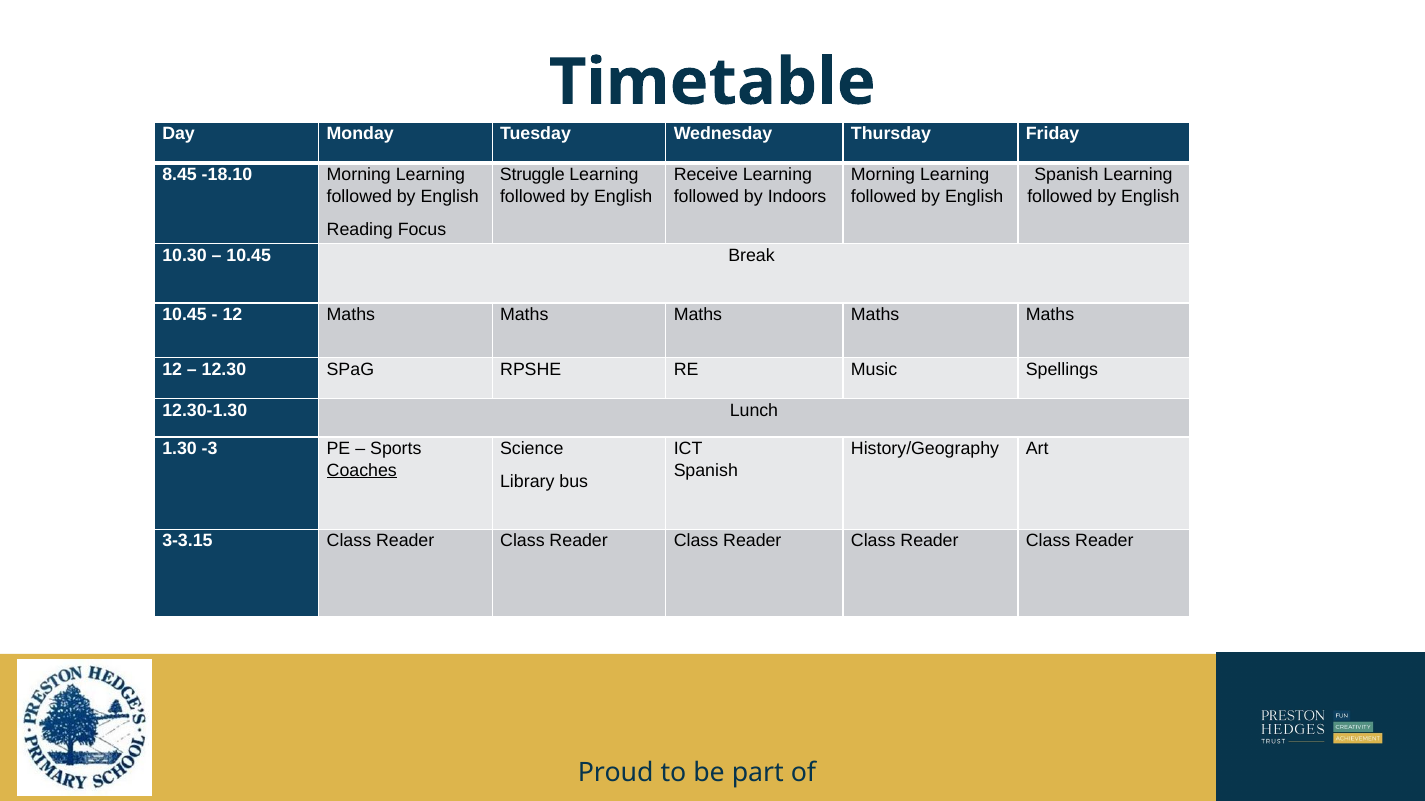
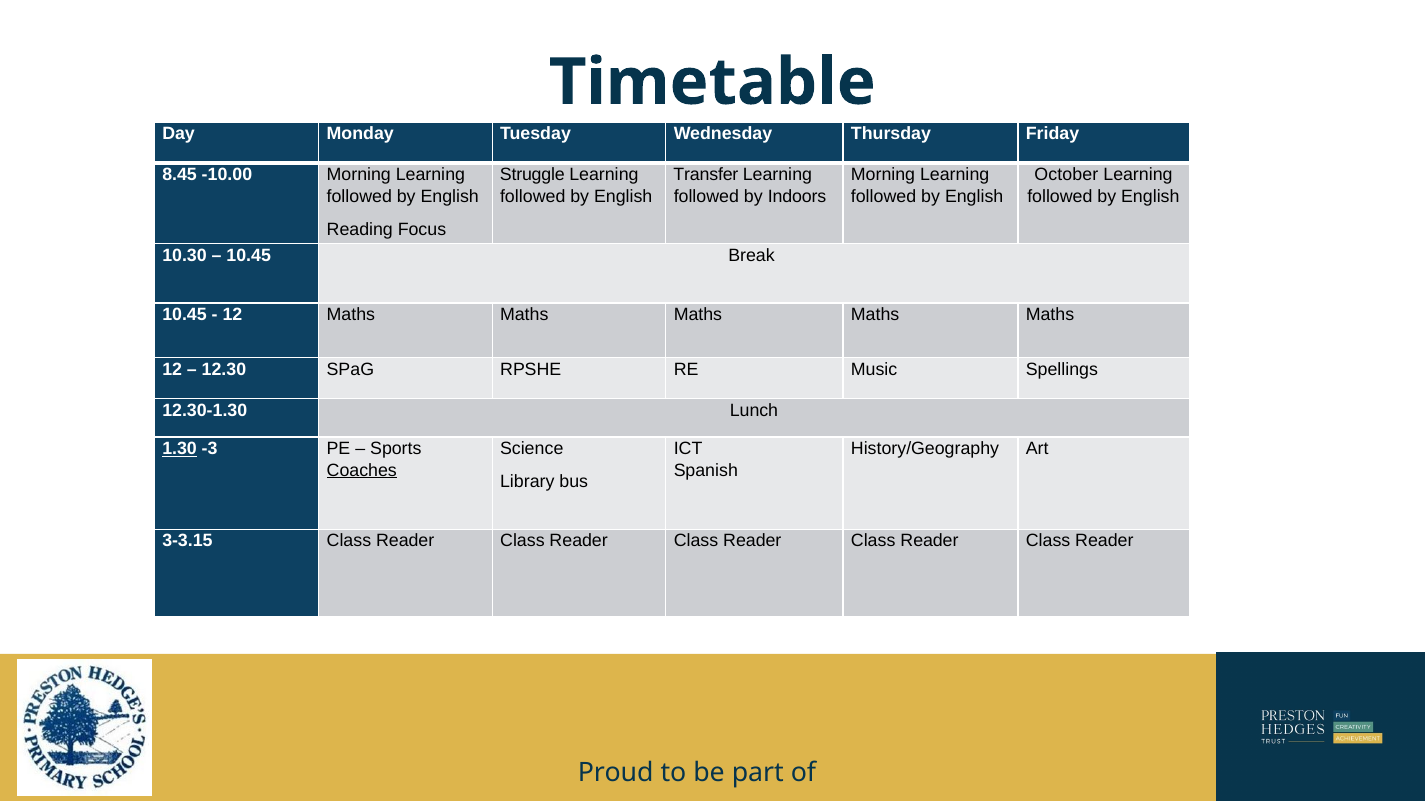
-18.10: -18.10 -> -10.00 (227, 175)
Receive: Receive -> Transfer (706, 175)
Spanish: Spanish -> October (1066, 175)
1.30 underline: none -> present (180, 449)
